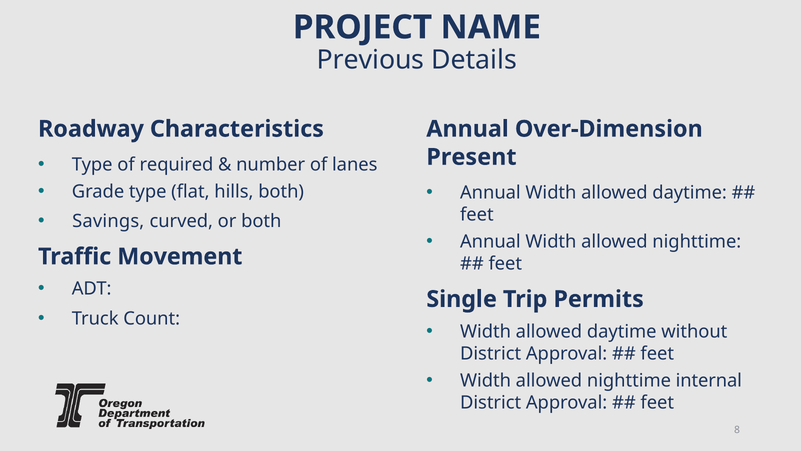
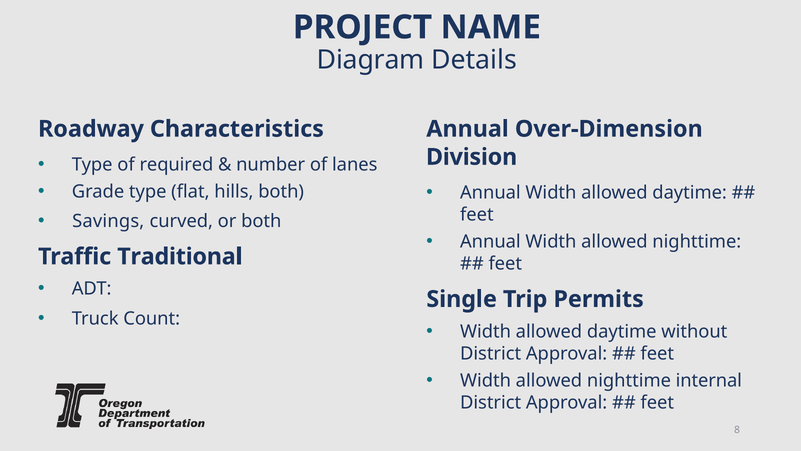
Previous: Previous -> Diagram (371, 60)
Present: Present -> Division (472, 157)
Movement: Movement -> Traditional (180, 256)
